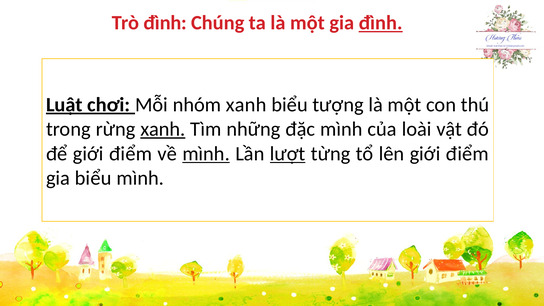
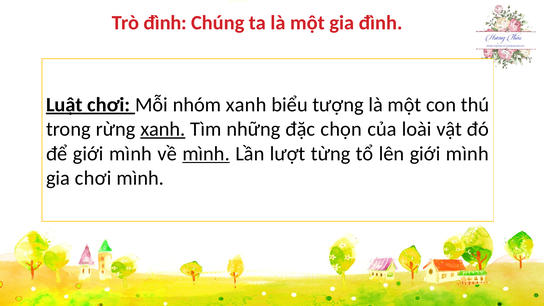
đình underline: present -> none (381, 23)
đặc mình: mình -> chọn (341, 129)
để giới điểm: điểm -> mình (131, 154)
lượt underline: present -> none (288, 154)
lên giới điểm: điểm -> mình (467, 154)
gia biểu: biểu -> chơi (93, 178)
